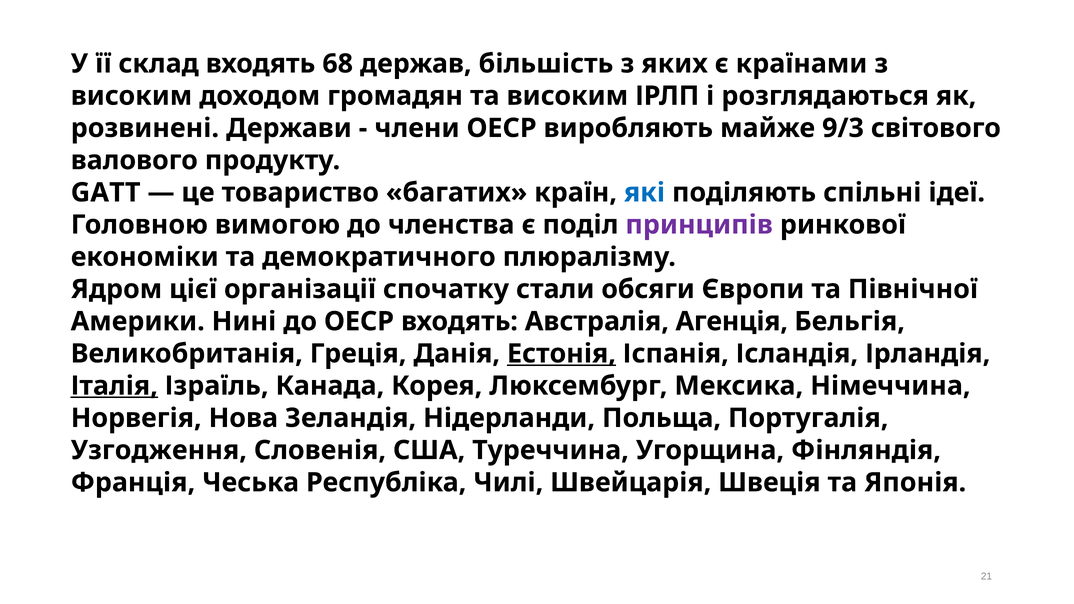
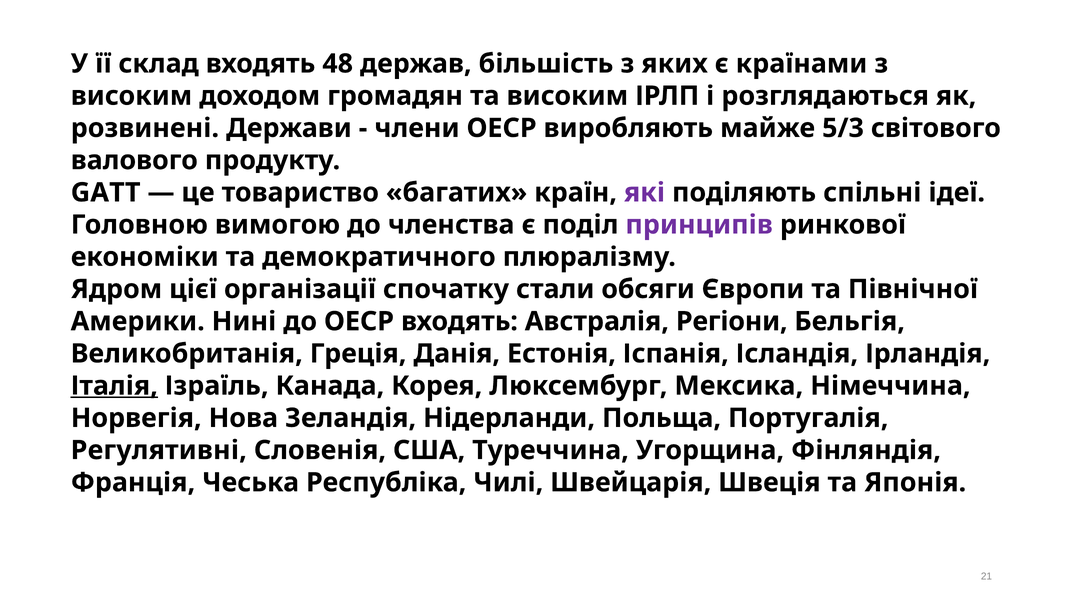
68: 68 -> 48 (338, 64)
9/3: 9/3 -> 5/3 (843, 128)
які colour: blue -> purple (645, 193)
Агенція: Агенція -> Регіони (732, 321)
Естонія underline: present -> none (561, 354)
Узгодження: Узгодження -> Регулятивні (159, 450)
